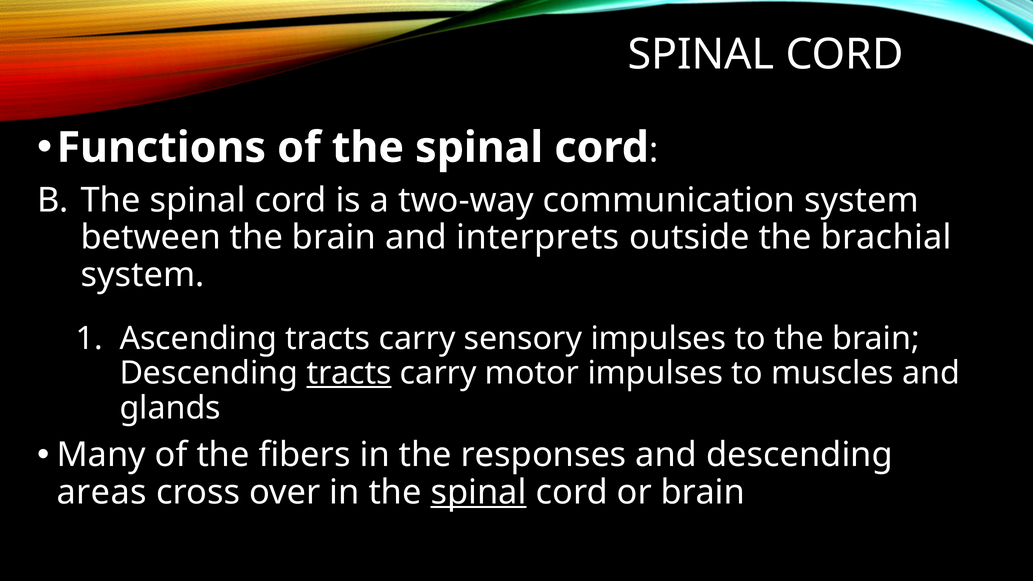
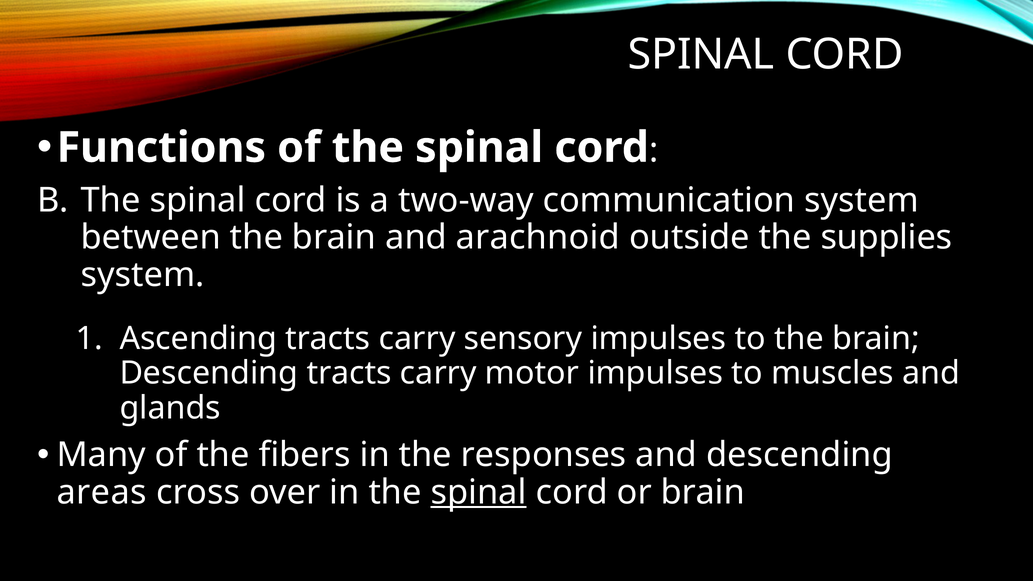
interprets: interprets -> arachnoid (538, 238)
brachial: brachial -> supplies (886, 238)
tracts underline: present -> none (349, 373)
